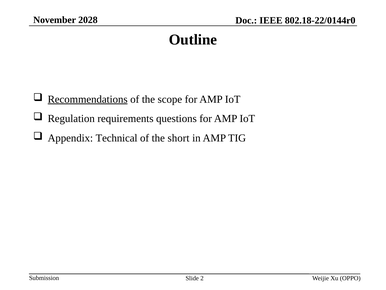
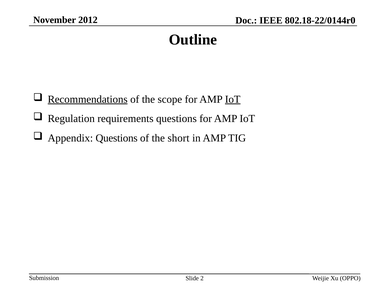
2028: 2028 -> 2012 (88, 20)
IoT underline: none -> present (233, 99)
Appendix Technical: Technical -> Questions (117, 138)
